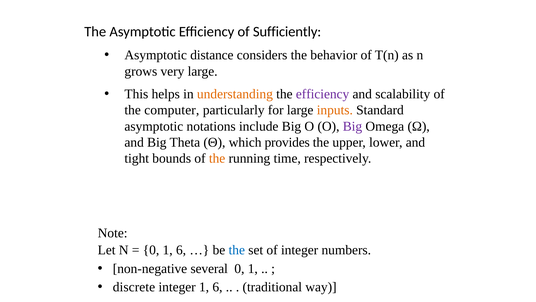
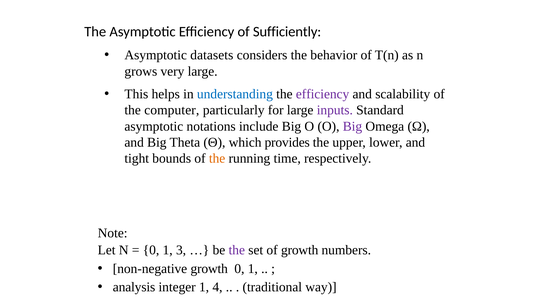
distance: distance -> datasets (212, 55)
understanding colour: orange -> blue (235, 94)
inputs colour: orange -> purple (335, 110)
0 1 6: 6 -> 3 (181, 250)
the colour: blue -> purple (237, 250)
of integer: integer -> growth (300, 250)
non-negative several: several -> growth (209, 268)
discrete: discrete -> analysis (134, 287)
integer 1 6: 6 -> 4 (217, 287)
